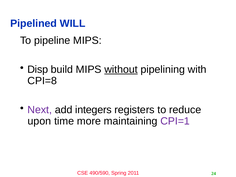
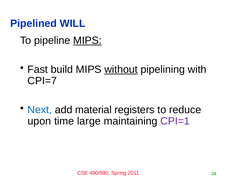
MIPS underline: none -> present (87, 41)
Disp: Disp -> Fast (38, 69)
CPI=8: CPI=8 -> CPI=7 (42, 81)
Next colour: purple -> blue (40, 110)
integers: integers -> material (93, 110)
more: more -> large (89, 121)
